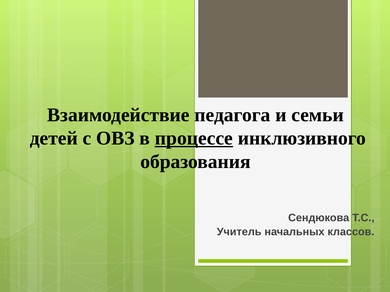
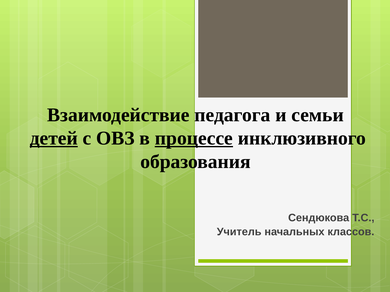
детей underline: none -> present (54, 139)
